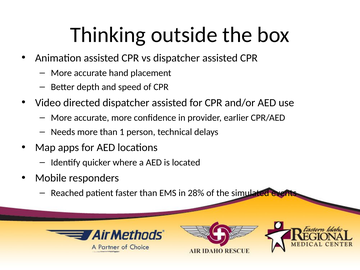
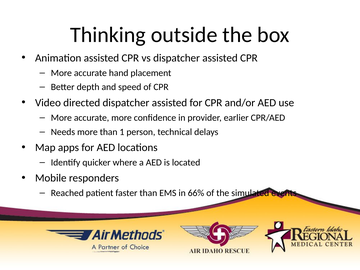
28%: 28% -> 66% (196, 193)
